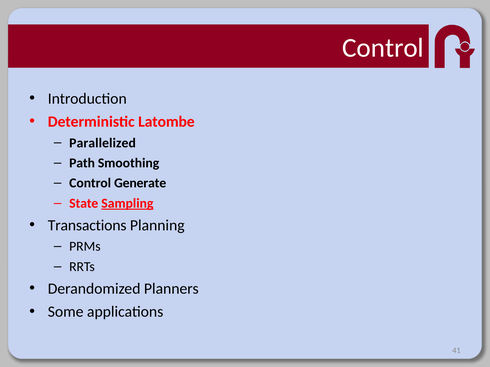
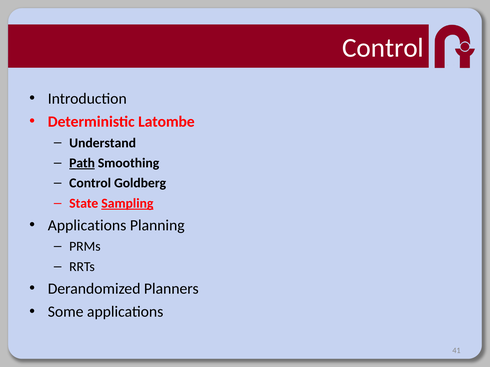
Parallelized: Parallelized -> Understand (103, 143)
Path underline: none -> present (82, 163)
Generate: Generate -> Goldberg (140, 183)
Transactions: Transactions -> Applications (87, 226)
